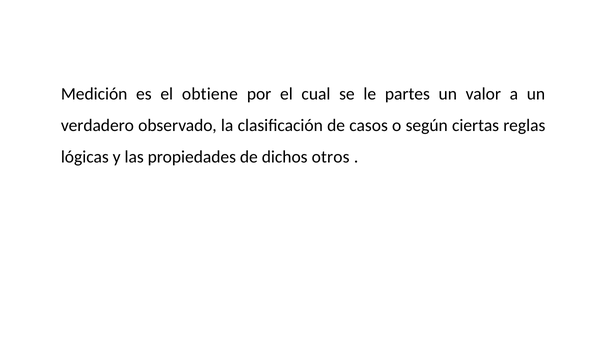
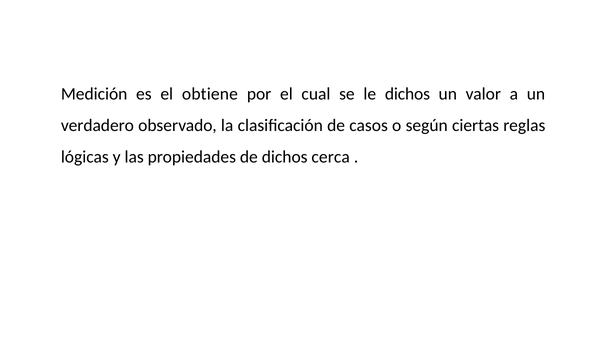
le partes: partes -> dichos (407, 94)
otros: otros -> cerca (331, 157)
